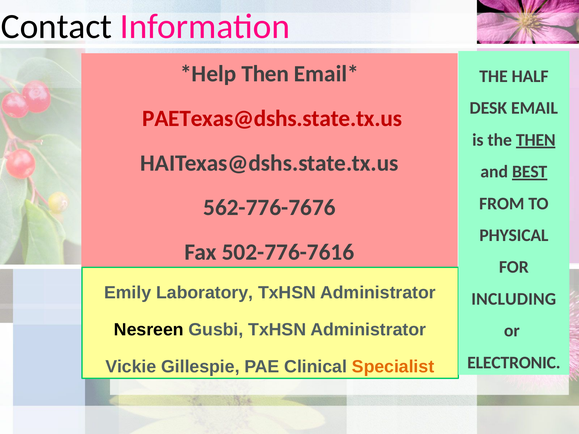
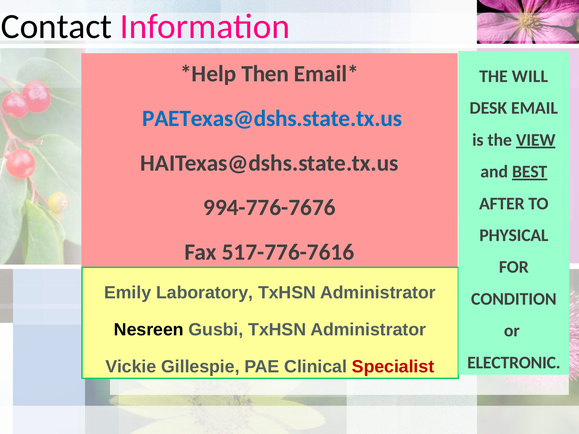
HALF: HALF -> WILL (530, 76)
PAETexas@dshs.state.tx.us colour: red -> blue (272, 119)
the THEN: THEN -> VIEW (536, 140)
FROM: FROM -> AFTER (502, 204)
562-776-7676: 562-776-7676 -> 994-776-7676 (269, 208)
502-776-7616: 502-776-7616 -> 517-776-7616 (288, 252)
INCLUDING: INCLUDING -> CONDITION (514, 299)
Specialist colour: orange -> red (393, 367)
